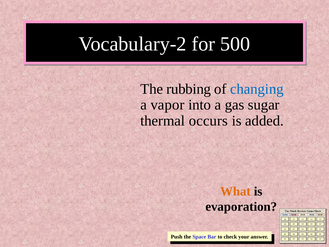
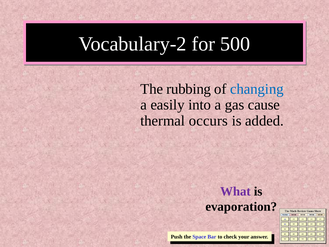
vapor: vapor -> easily (168, 105)
sugar: sugar -> cause (264, 105)
What colour: orange -> purple (235, 191)
